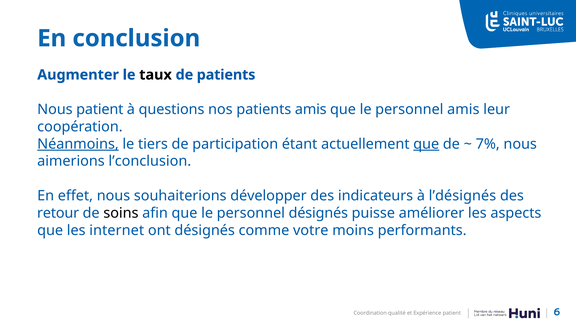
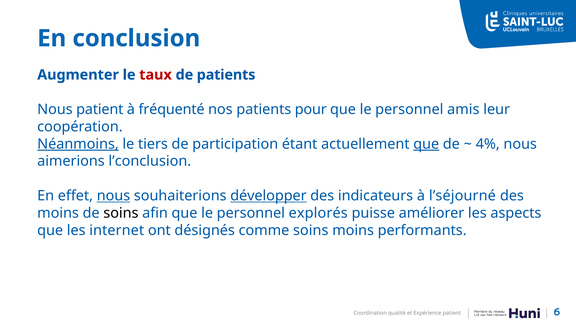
taux colour: black -> red (156, 75)
questions: questions -> fréquenté (172, 109)
patients amis: amis -> pour (311, 109)
7%: 7% -> 4% (488, 144)
nous underline: none -> present (113, 196)
développer underline: none -> present (268, 196)
l’désignés: l’désignés -> l’séjourné (462, 196)
retour: retour -> moins (58, 213)
personnel désignés: désignés -> explorés (318, 213)
comme votre: votre -> soins (311, 230)
